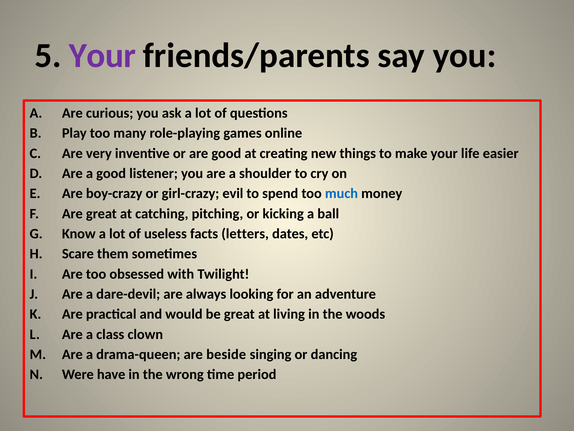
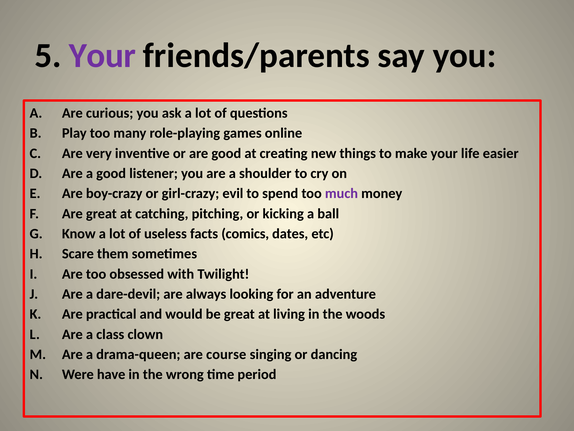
much colour: blue -> purple (342, 193)
letters: letters -> comics (245, 233)
beside: beside -> course (226, 354)
